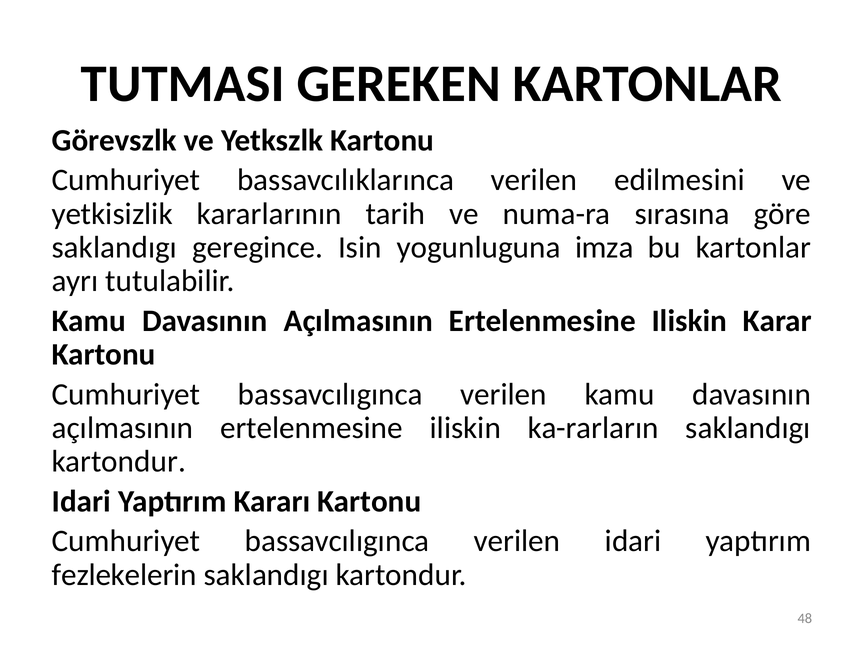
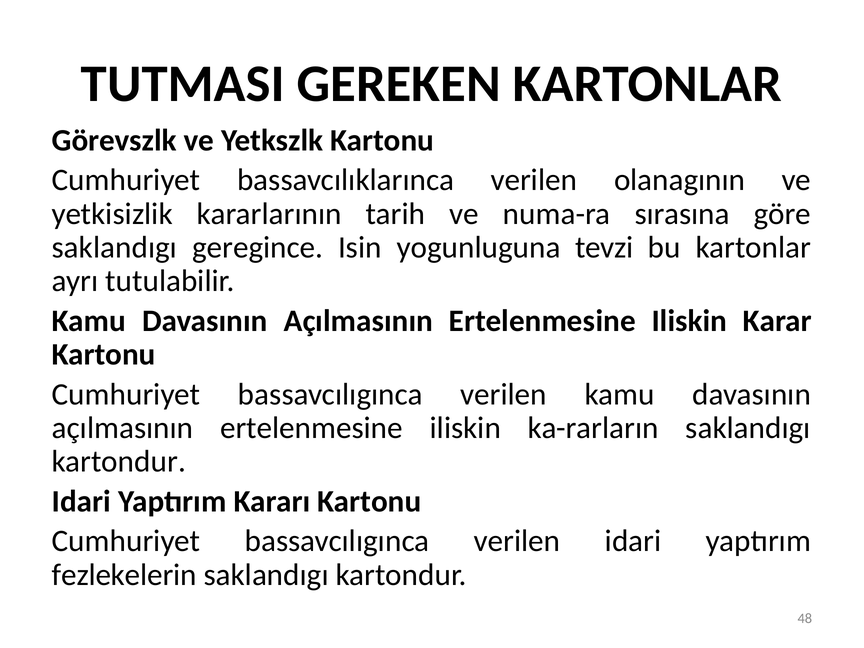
edilmesini: edilmesini -> olanagının (680, 180)
imza: imza -> tevzi (604, 248)
